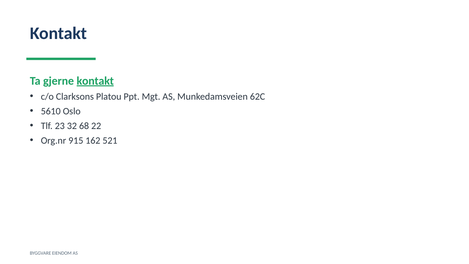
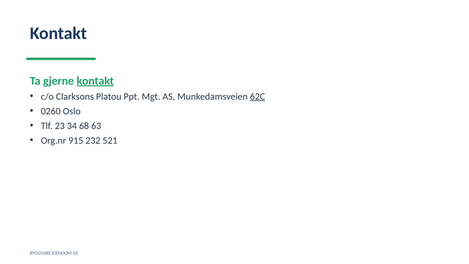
62C underline: none -> present (258, 96)
5610: 5610 -> 0260 (51, 111)
32: 32 -> 34 (72, 126)
22: 22 -> 63 (96, 126)
162: 162 -> 232 (93, 140)
